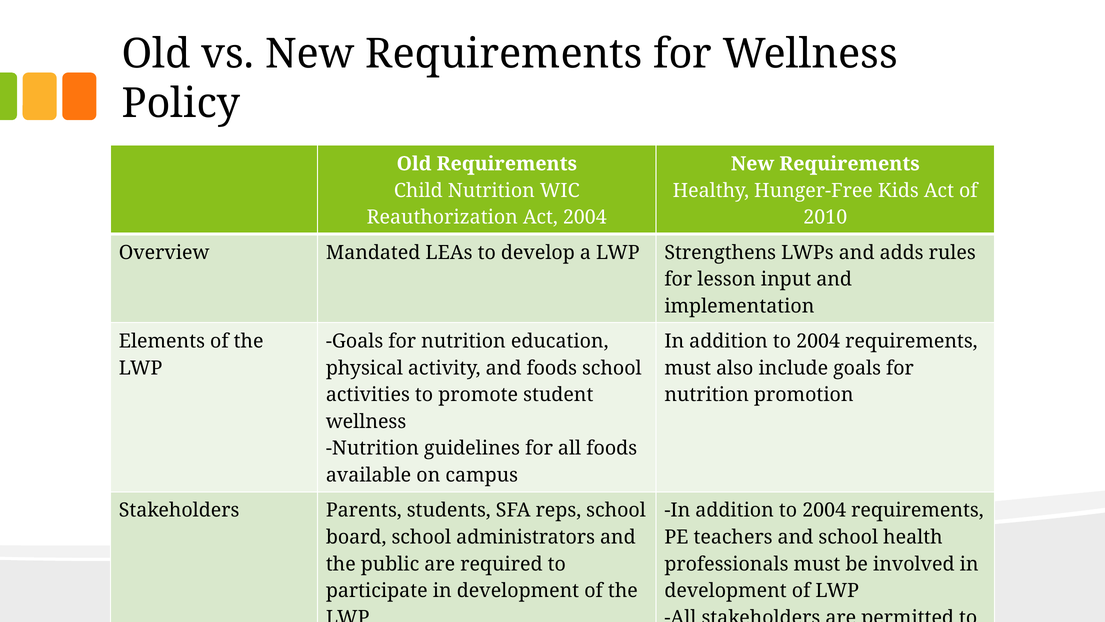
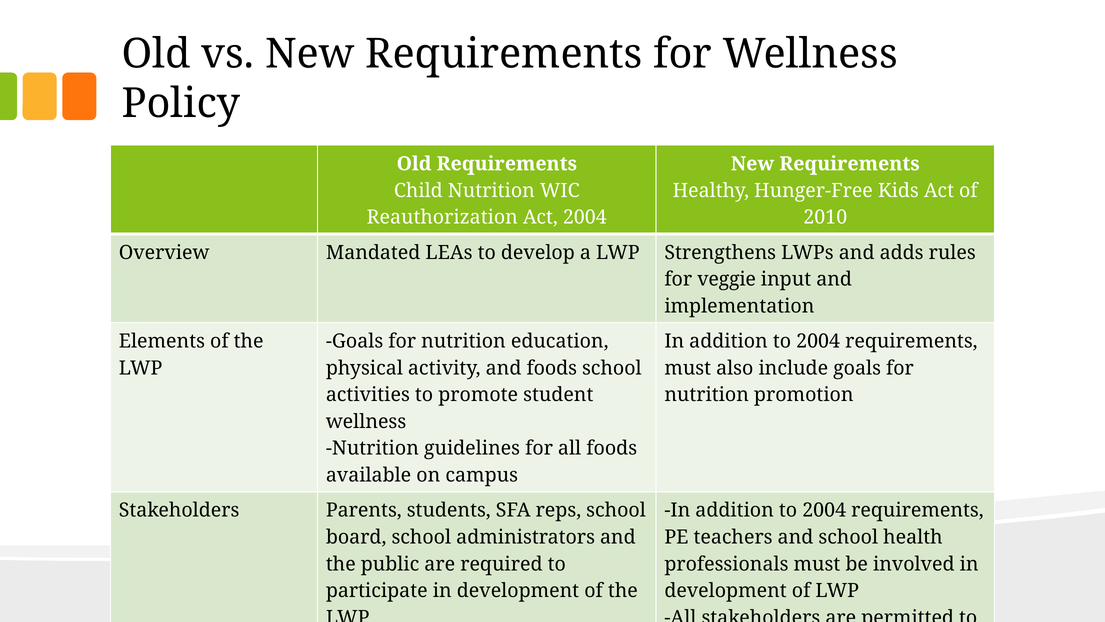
lesson: lesson -> veggie (727, 279)
